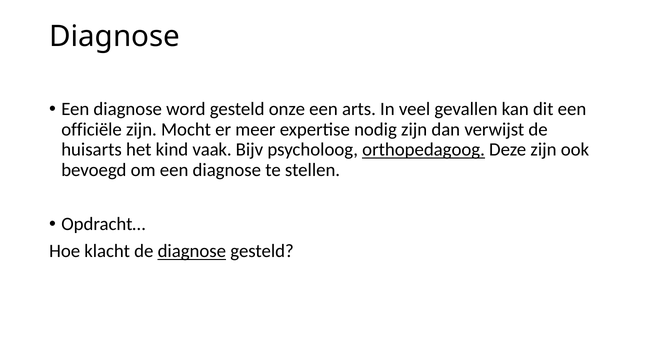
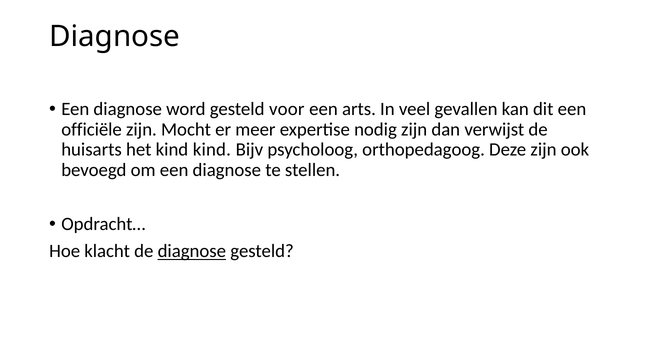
onze: onze -> voor (287, 109)
kind vaak: vaak -> kind (212, 150)
orthopedagoog underline: present -> none (424, 150)
